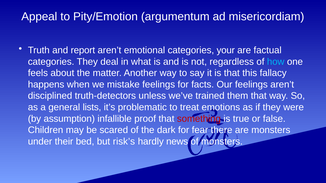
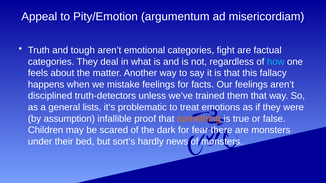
report: report -> tough (83, 50)
your: your -> fight (226, 50)
something colour: red -> orange (199, 119)
risk’s: risk’s -> sort’s (124, 142)
